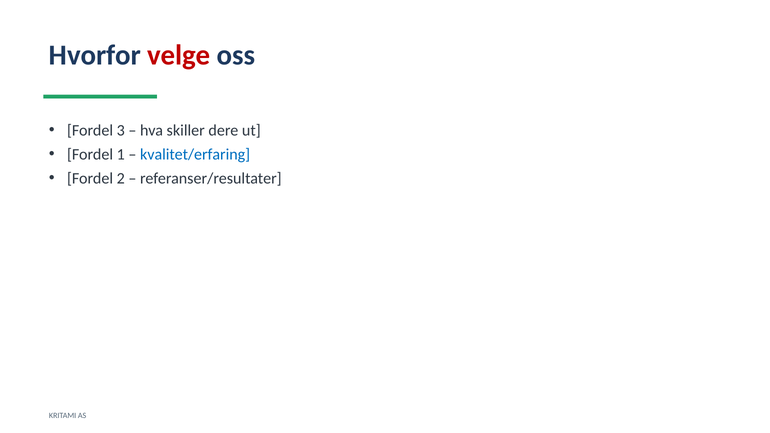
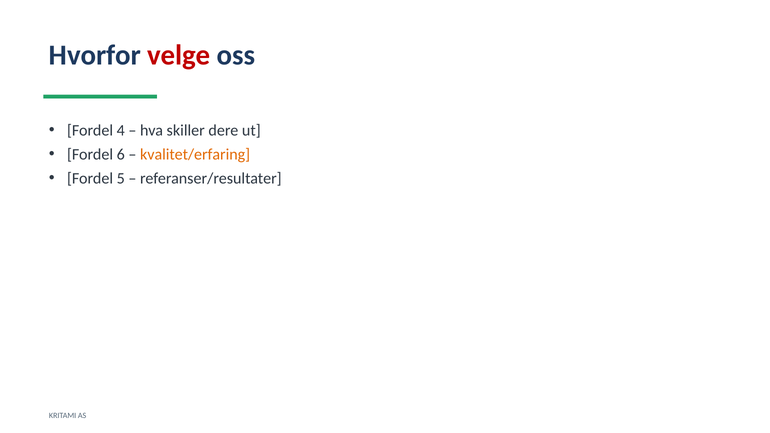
3: 3 -> 4 (121, 130)
1: 1 -> 6 (121, 154)
kvalitet/erfaring colour: blue -> orange (195, 154)
2: 2 -> 5 (121, 179)
